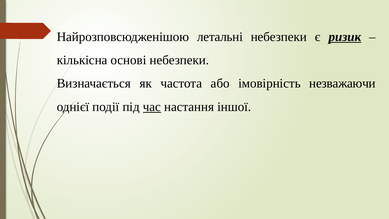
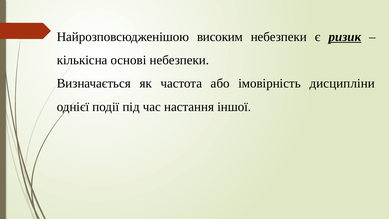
летальні: летальні -> високим (220, 37)
незважаючи: незважаючи -> дисципліни (342, 83)
час underline: present -> none (152, 107)
